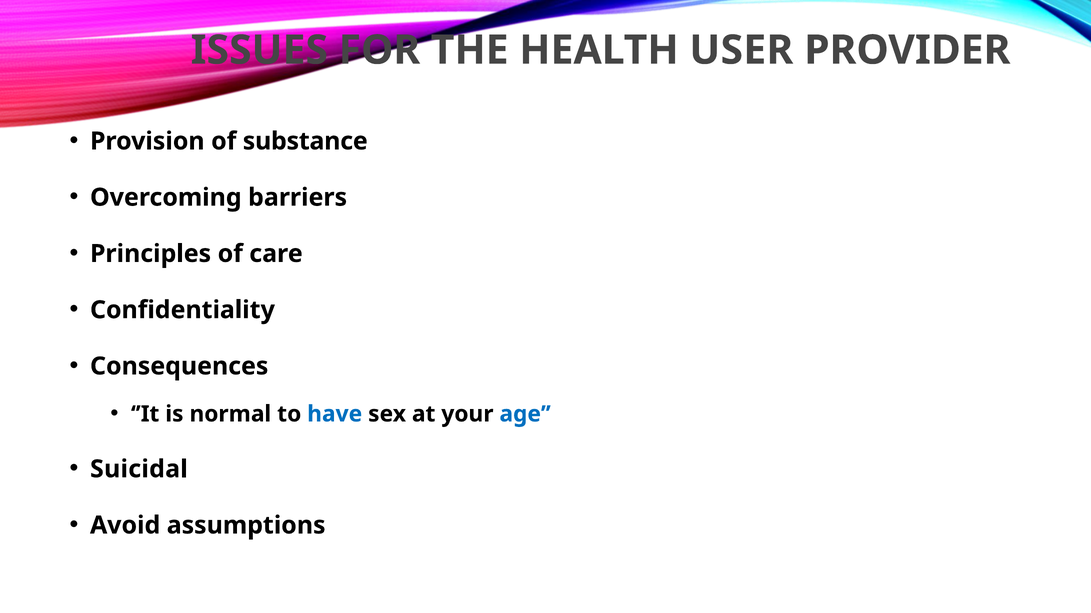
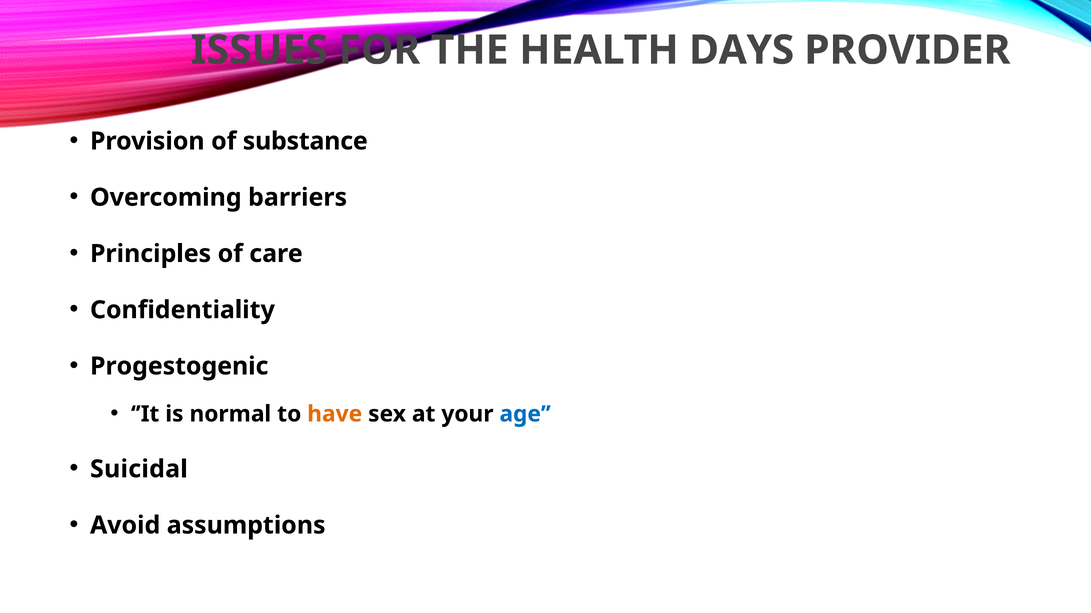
USER: USER -> DAYS (742, 50)
Consequences: Consequences -> Progestogenic (179, 367)
have colour: blue -> orange (335, 414)
